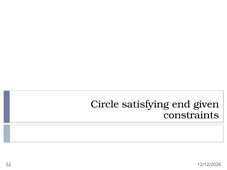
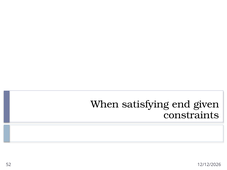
Circle: Circle -> When (105, 104)
